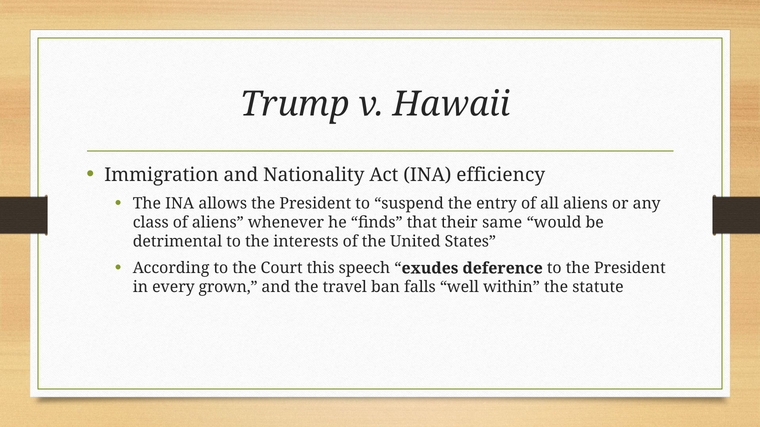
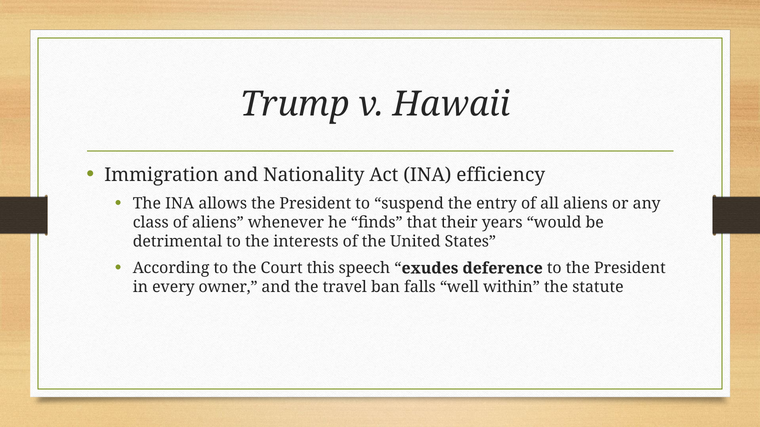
same: same -> years (502, 223)
grown: grown -> owner (228, 288)
